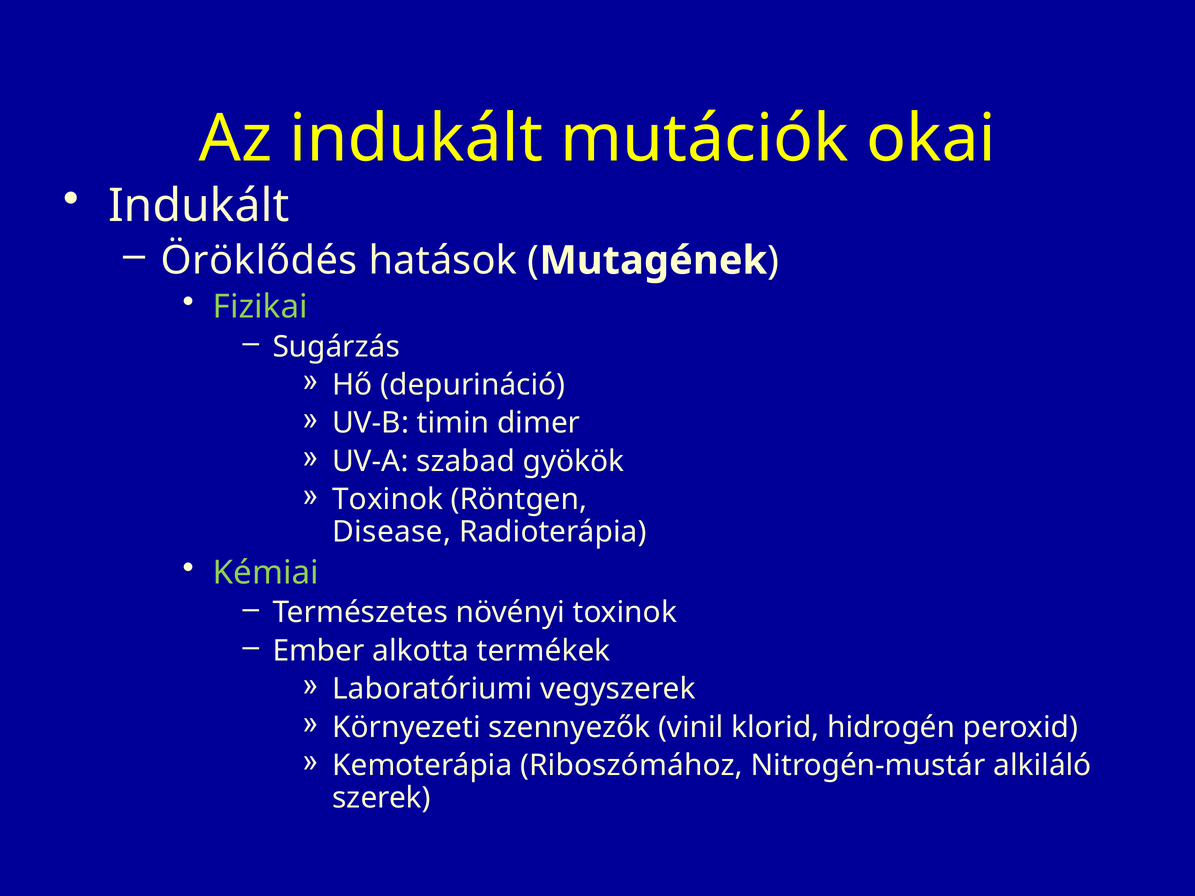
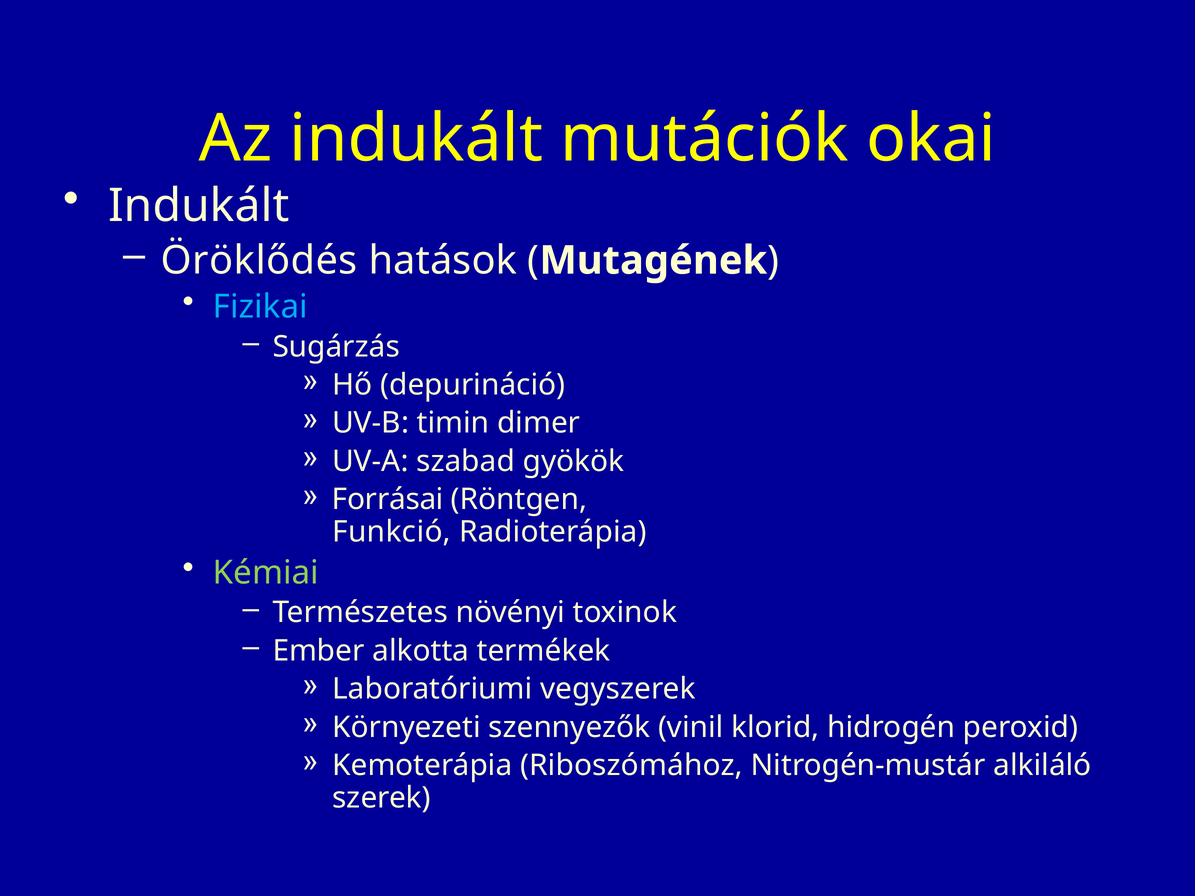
Fizikai colour: light green -> light blue (260, 307)
Toxinok: Toxinok -> Forrásai (388, 500)
Disease: Disease -> Funkció (392, 532)
